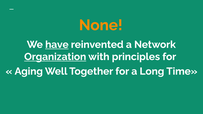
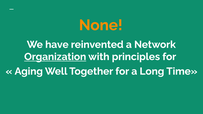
have underline: present -> none (57, 45)
